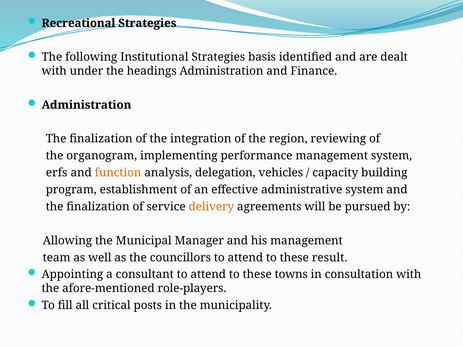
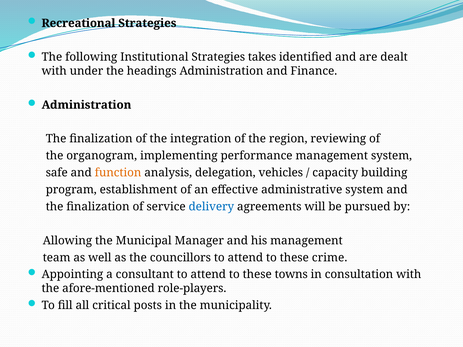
basis: basis -> takes (262, 57)
erfs: erfs -> safe (57, 173)
delivery colour: orange -> blue (211, 207)
result: result -> crime (330, 258)
